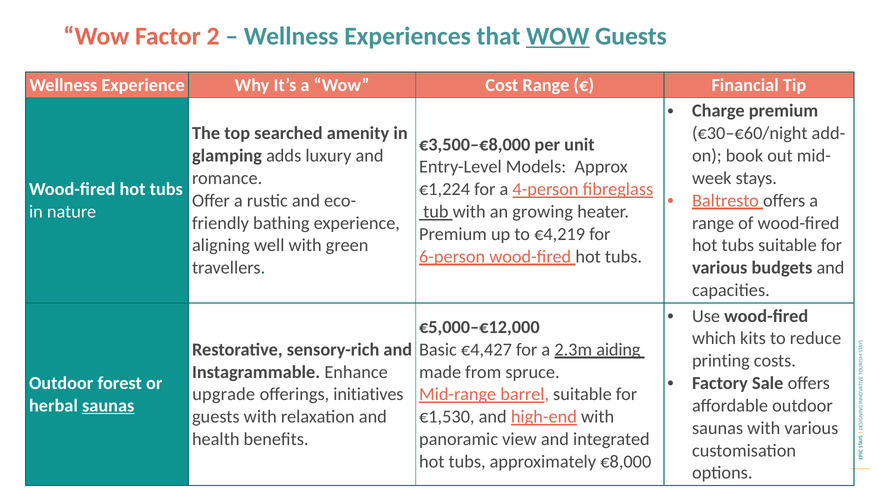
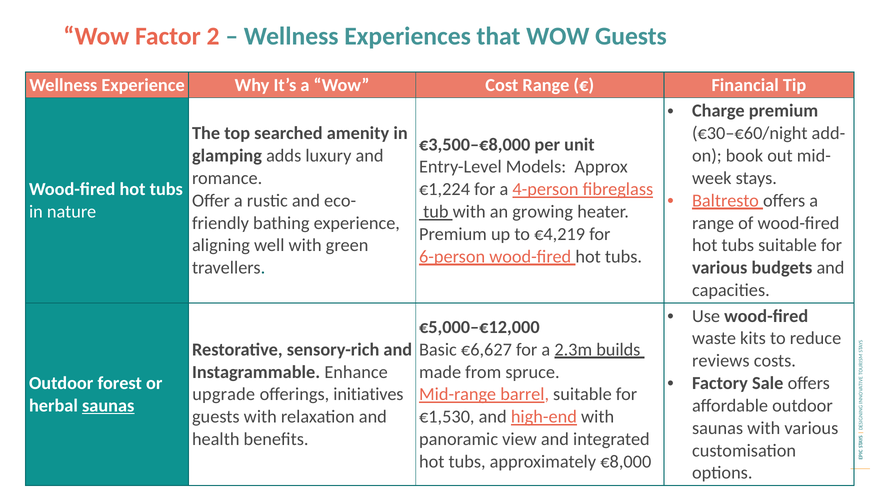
WOW underline: present -> none (558, 36)
which: which -> waste (714, 338)
€4,427: €4,427 -> €6,627 (486, 350)
aiding: aiding -> builds (618, 350)
printing: printing -> reviews (721, 361)
